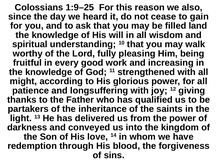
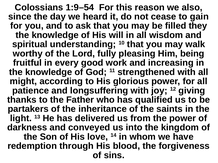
1:9–25: 1:9–25 -> 1:9–54 (80, 7)
land: land -> they (198, 26)
